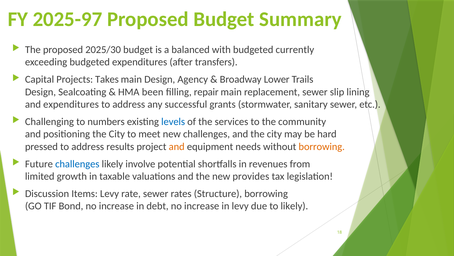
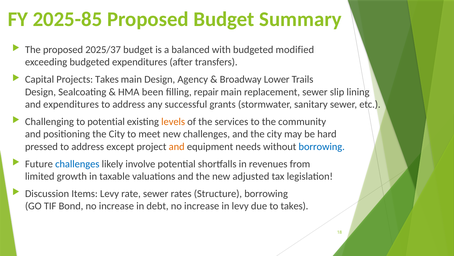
2025-97: 2025-97 -> 2025-85 (68, 19)
2025/30: 2025/30 -> 2025/37 (103, 50)
currently: currently -> modified (295, 50)
to numbers: numbers -> potential (106, 121)
levels colour: blue -> orange (173, 121)
results: results -> except (120, 146)
borrowing colour: orange -> blue (322, 146)
provides: provides -> adjusted (251, 176)
to likely: likely -> takes (294, 206)
